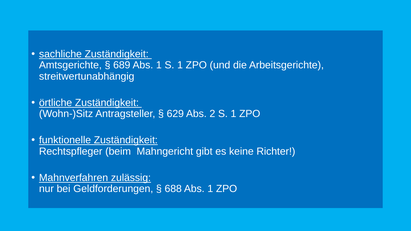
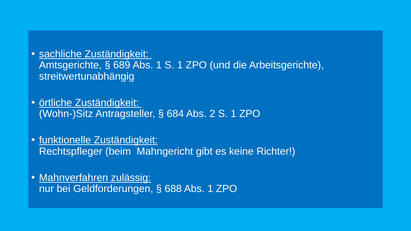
629: 629 -> 684 (175, 114)
